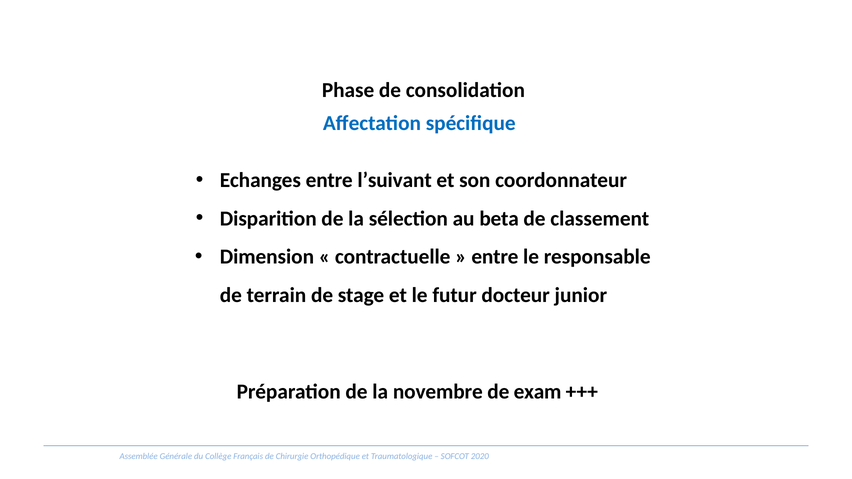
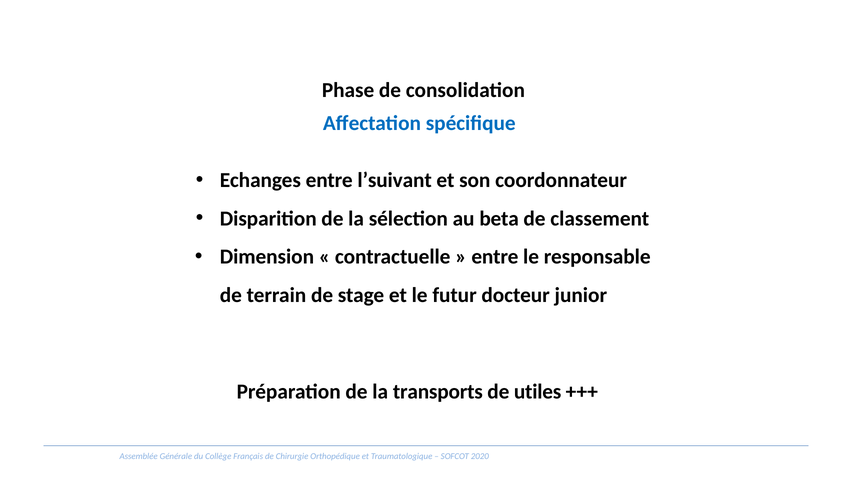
novembre: novembre -> transports (438, 392)
exam: exam -> utiles (538, 392)
